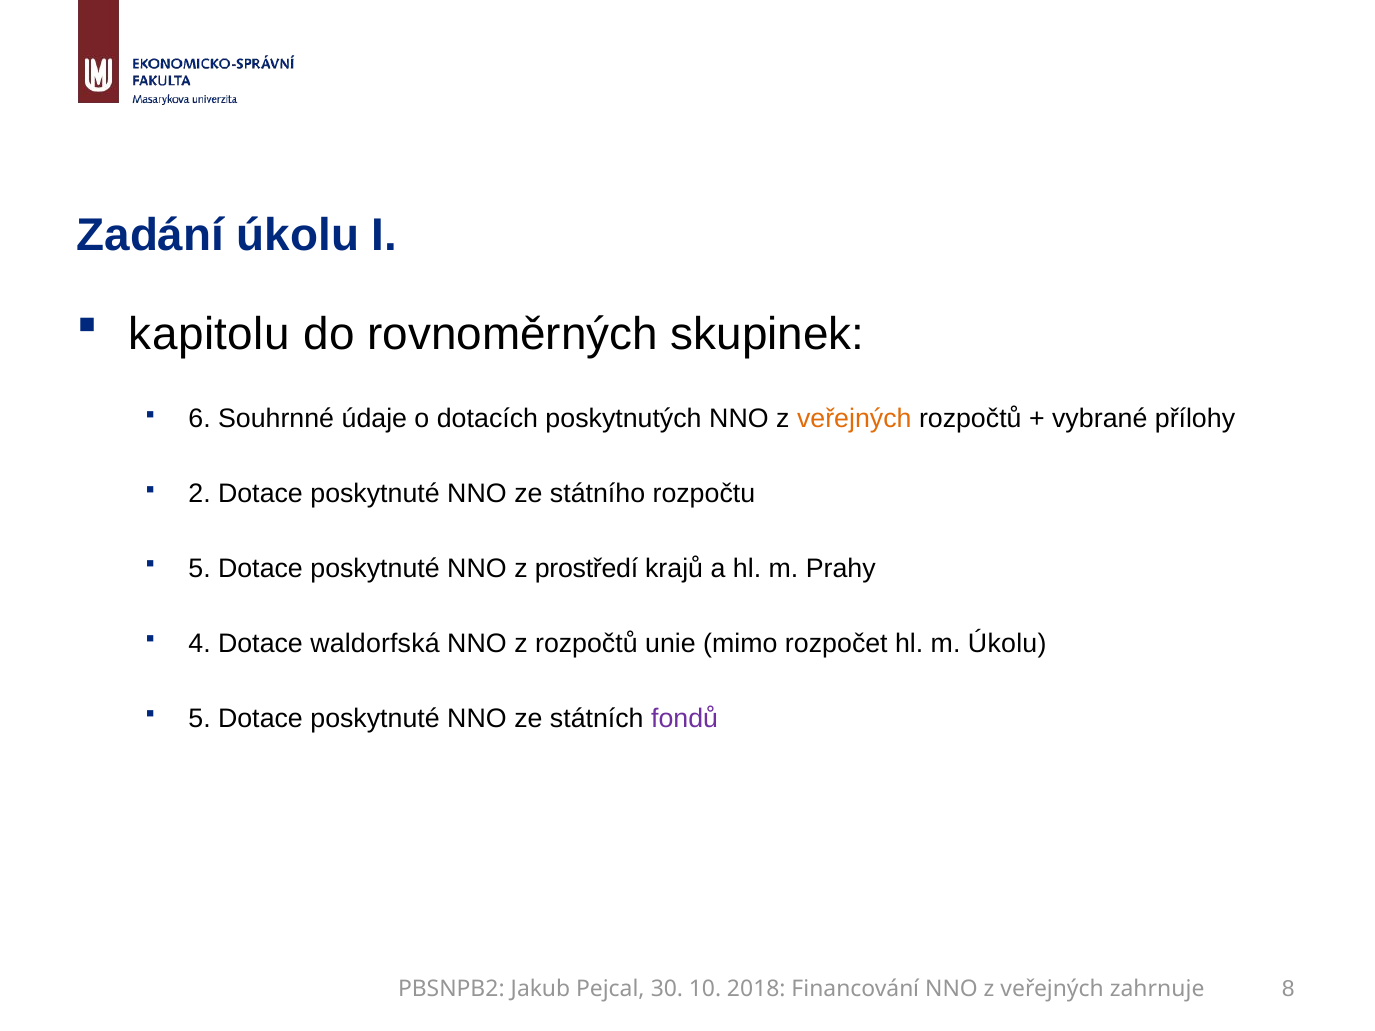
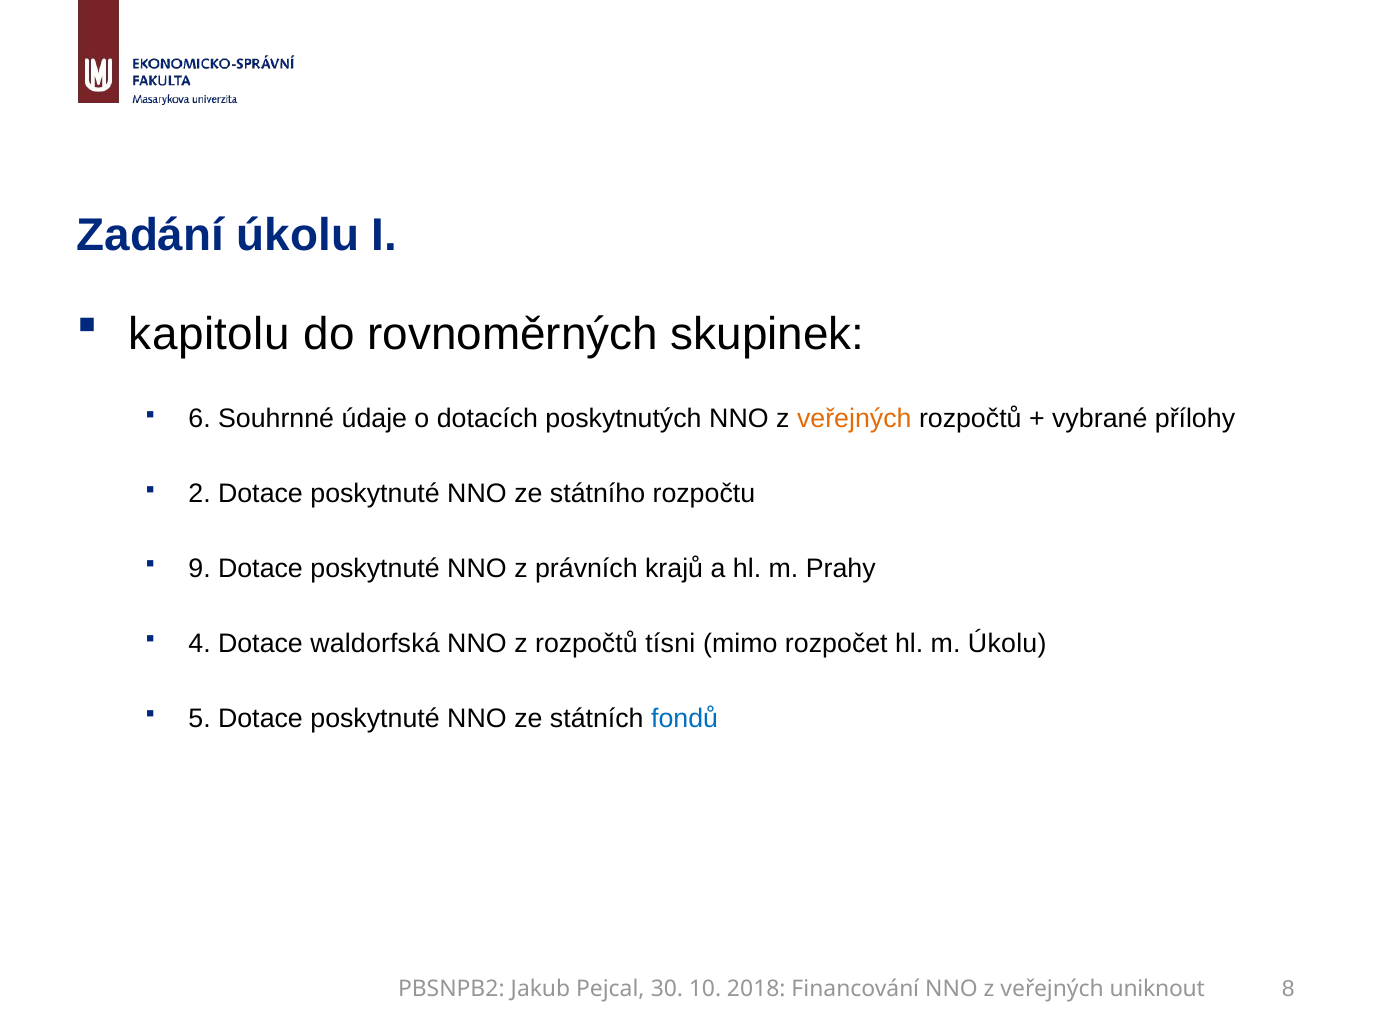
5: 5 -> 9 (200, 569)
prostředí: prostředí -> právních (586, 569)
unie: unie -> tísni (670, 644)
fondů colour: purple -> blue (685, 719)
zahrnuje: zahrnuje -> uniknout (1157, 989)
